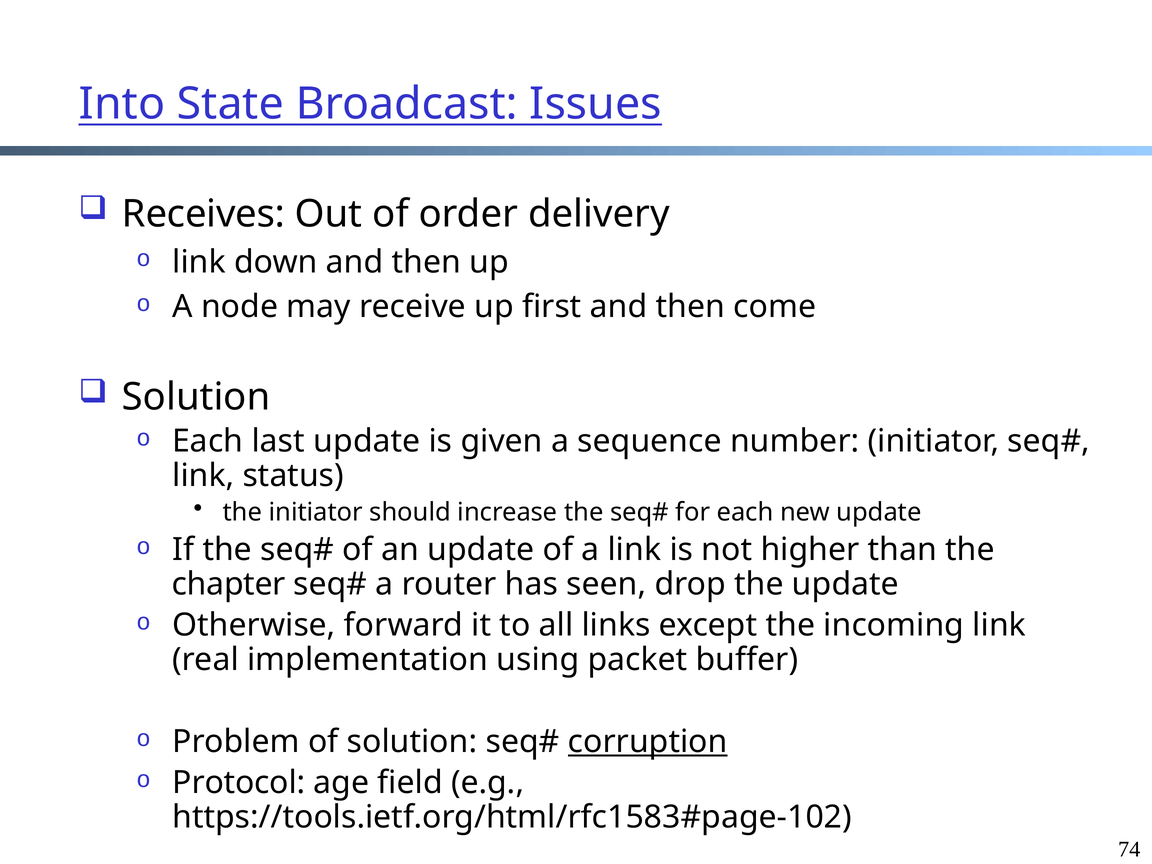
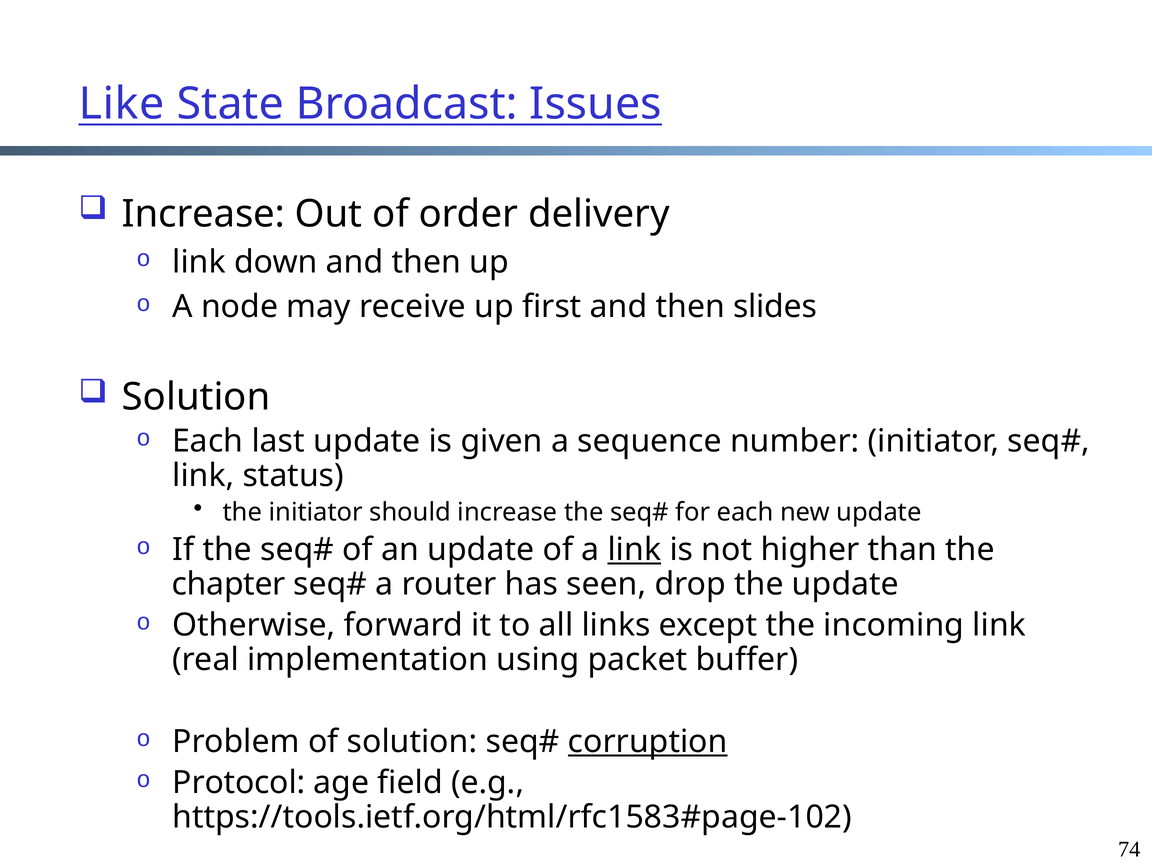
Into: Into -> Like (122, 104)
Receives: Receives -> Increase (204, 214)
come: come -> slides (775, 307)
link underline: none -> present (634, 550)
